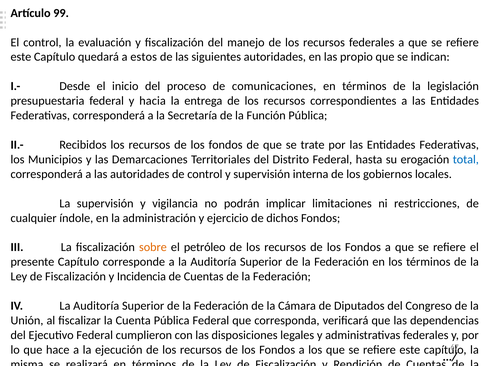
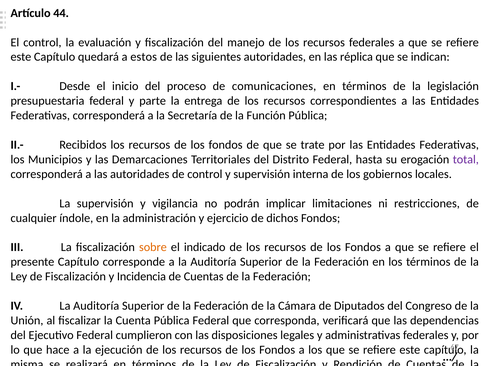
99: 99 -> 44 (61, 13)
propio: propio -> réplica (356, 57)
y hacia: hacia -> parte (153, 101)
total colour: blue -> purple (466, 159)
petróleo: petróleo -> indicado (205, 247)
